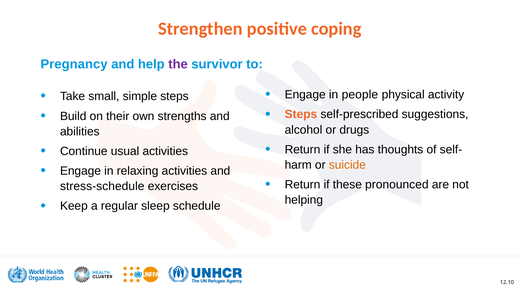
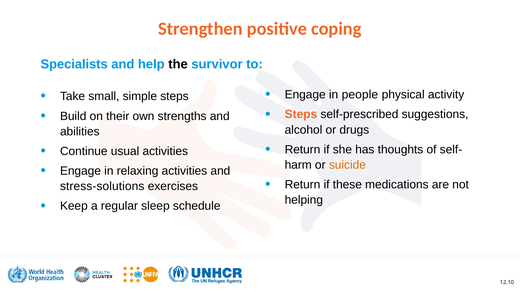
Pregnancy: Pregnancy -> Specialists (74, 64)
the colour: purple -> black (178, 64)
pronounced: pronounced -> medications (397, 185)
stress-schedule: stress-schedule -> stress-solutions (102, 187)
